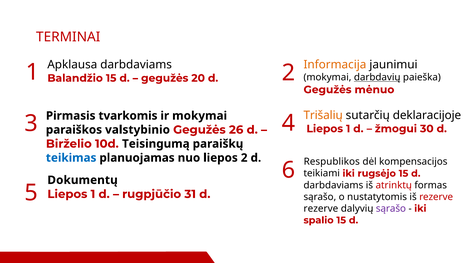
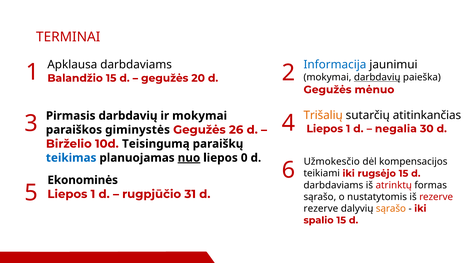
Informacija colour: orange -> blue (335, 65)
Pirmasis tvarkomis: tvarkomis -> darbdavių (128, 116)
deklaracijoje: deklaracijoje -> atitinkančias (427, 115)
žmogui: žmogui -> negalia (396, 129)
valstybinio: valstybinio -> giminystės (138, 130)
nuo underline: none -> present (189, 158)
liepos 2: 2 -> 0 (244, 158)
Respublikos: Respublikos -> Užmokesčio (332, 162)
Dokumentų: Dokumentų -> Ekonominės (83, 180)
sąrašo colour: purple -> orange (391, 209)
